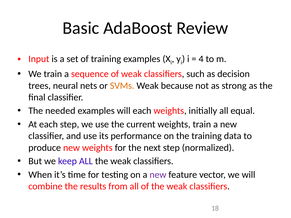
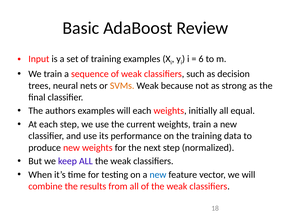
4: 4 -> 6 (201, 59)
needed: needed -> authors (60, 111)
new colour: purple -> blue (158, 175)
